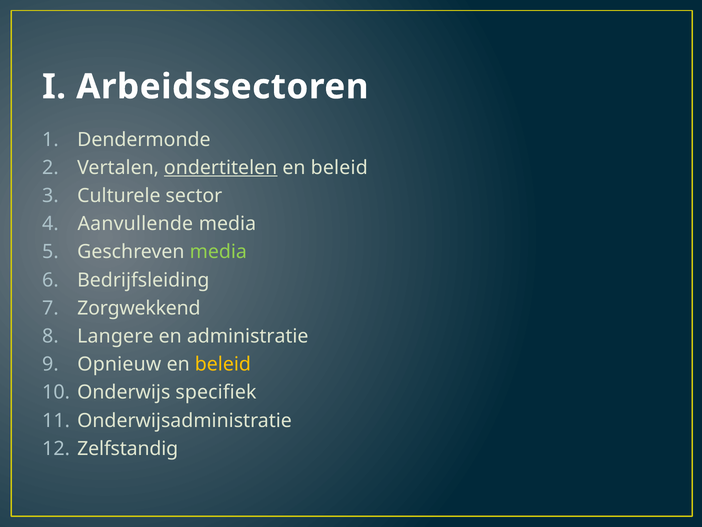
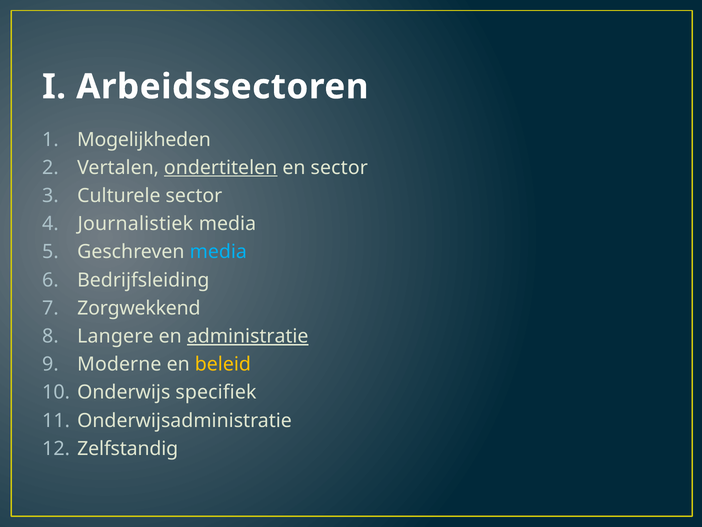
Dendermonde: Dendermonde -> Mogelijkheden (144, 139)
beleid: beleid -> sector (339, 168)
Aanvullende: Aanvullende -> Journalistiek (135, 224)
media colour: light green -> light blue (218, 252)
administratie underline: none -> present (248, 336)
Opnieuw: Opnieuw -> Moderne (119, 364)
